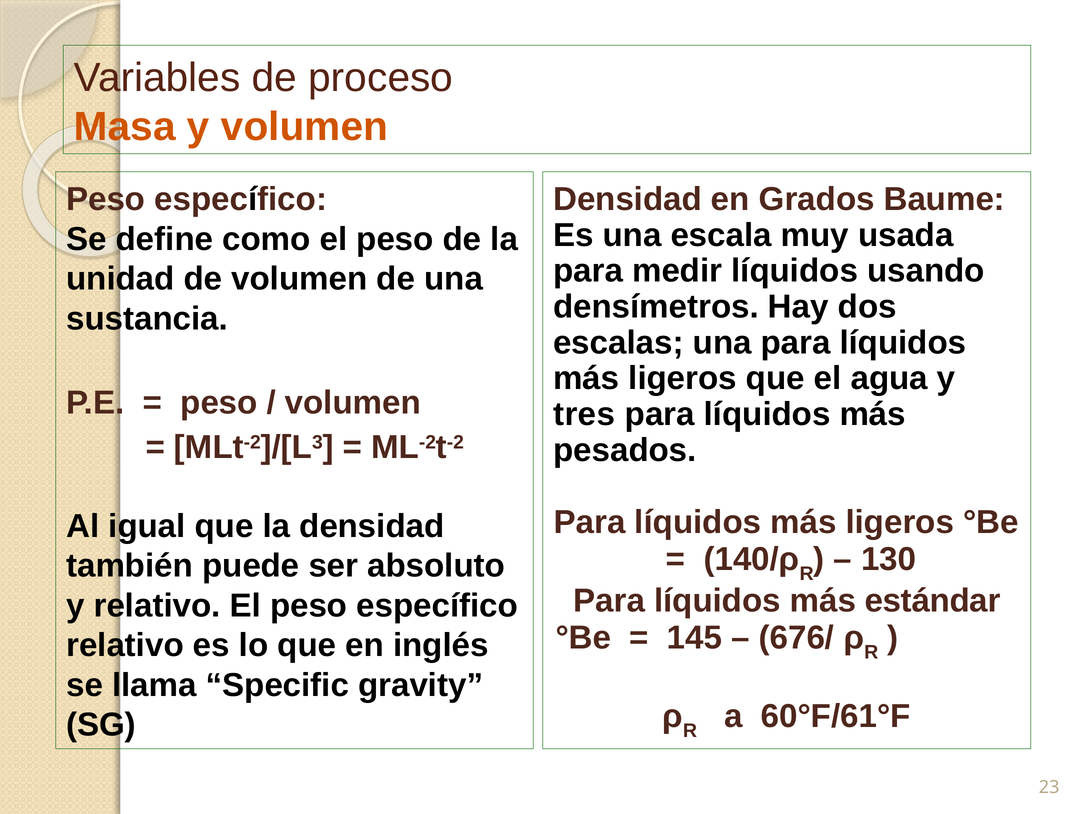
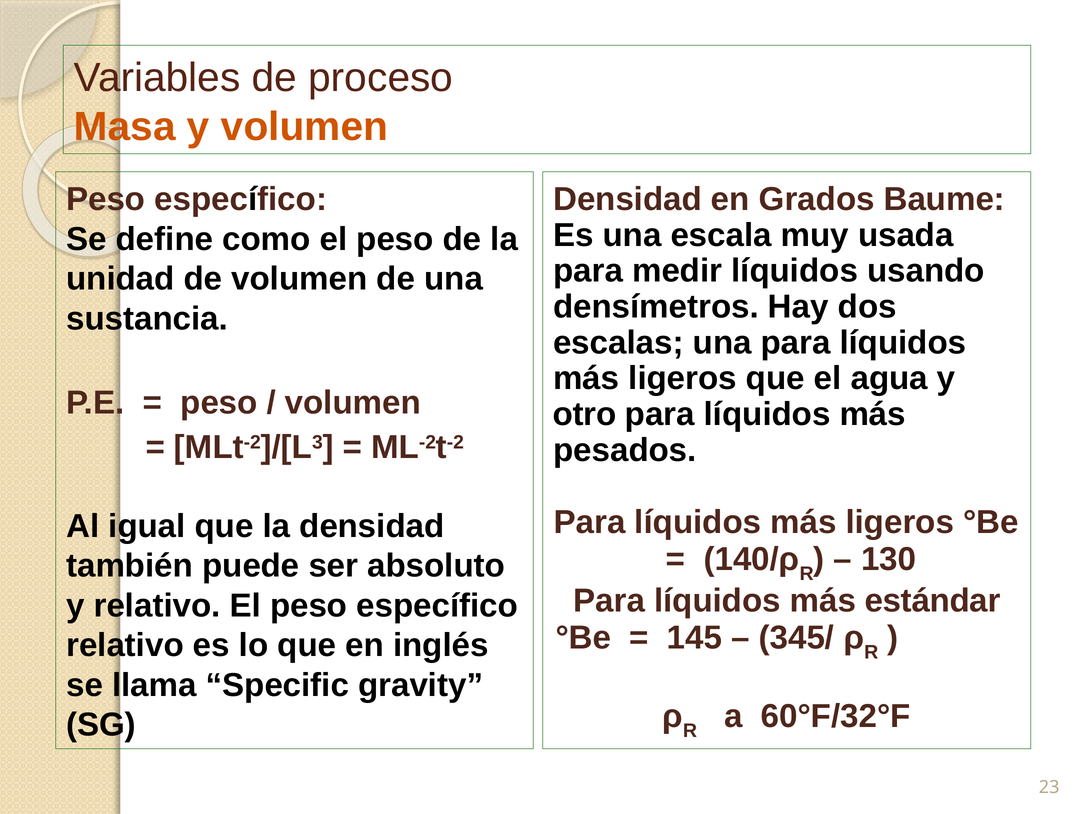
tres: tres -> otro (585, 414)
676/: 676/ -> 345/ (796, 638)
60°F/61°F: 60°F/61°F -> 60°F/32°F (836, 716)
